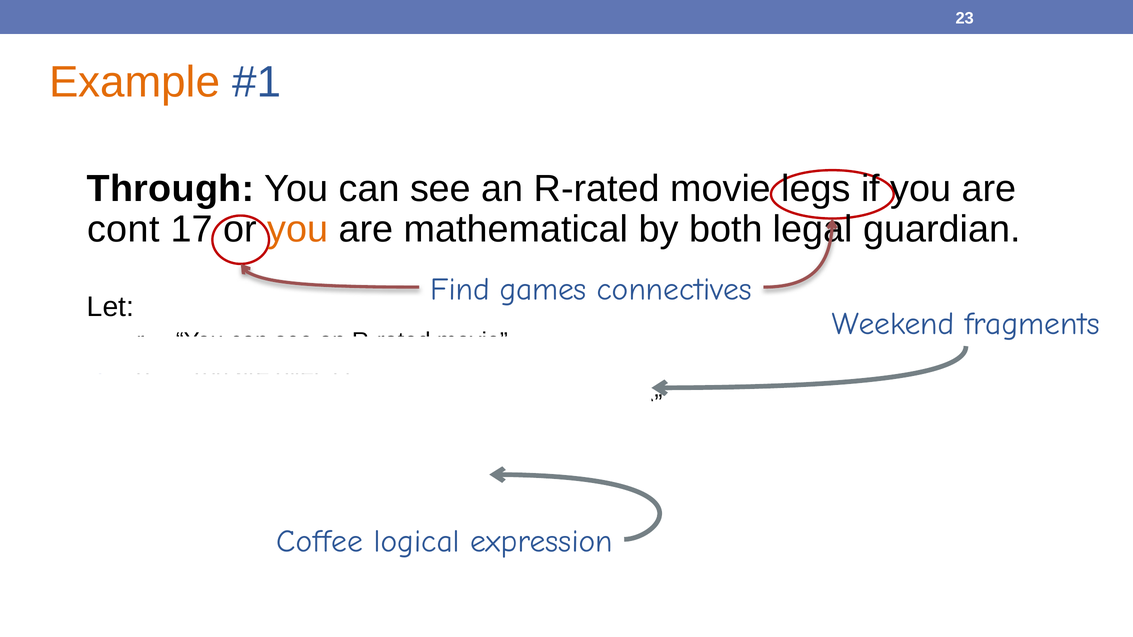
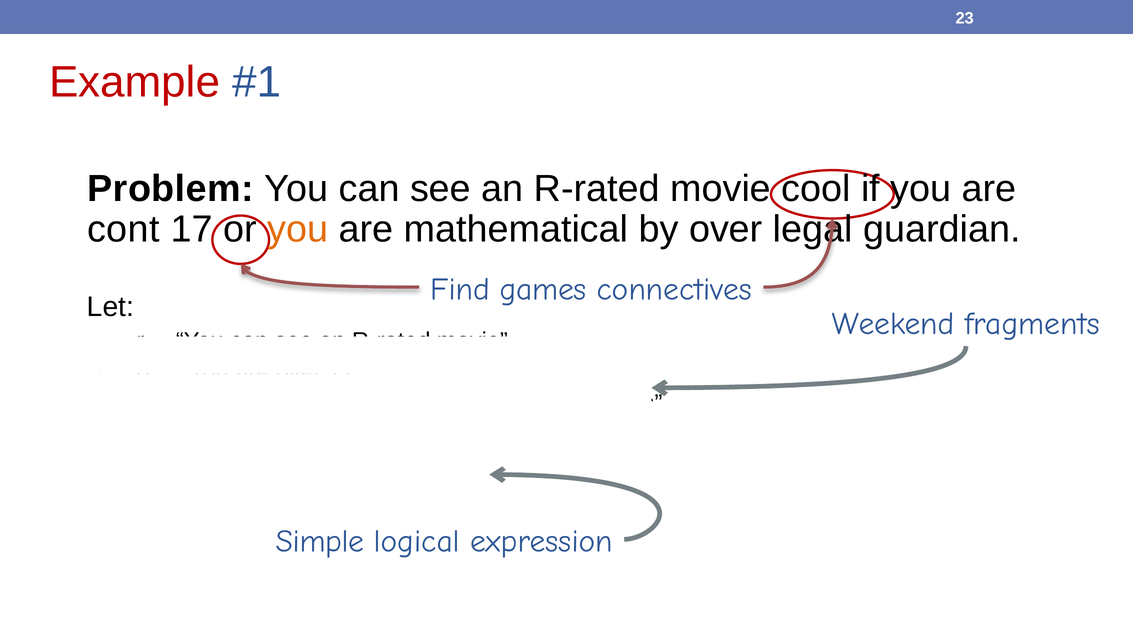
Example colour: orange -> red (135, 82)
Through: Through -> Problem (171, 189)
legs: legs -> cool (816, 189)
by both: both -> over (726, 230)
Coffee: Coffee -> Simple (320, 542)
